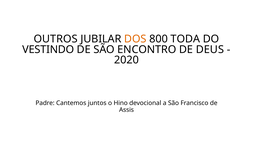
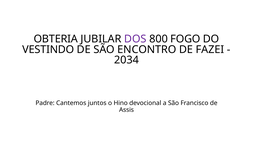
OUTROS: OUTROS -> OBTERIA (56, 39)
DOS colour: orange -> purple (135, 39)
TODA: TODA -> FOGO (185, 39)
DEUS: DEUS -> FAZEI (210, 50)
2020: 2020 -> 2034 (126, 60)
